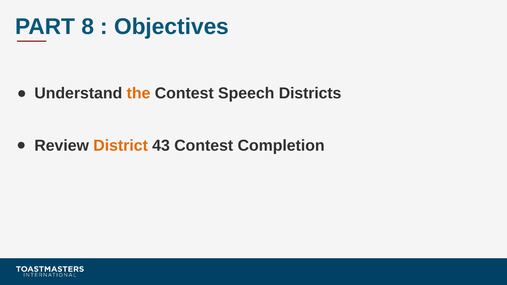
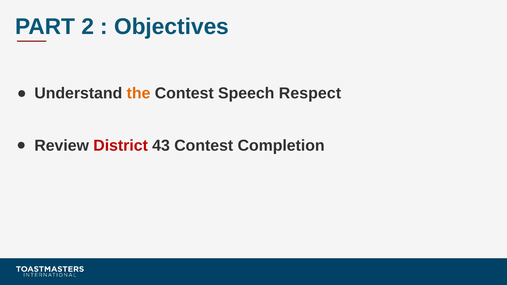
8: 8 -> 2 (88, 27)
Districts: Districts -> Respect (310, 93)
District colour: orange -> red (121, 146)
